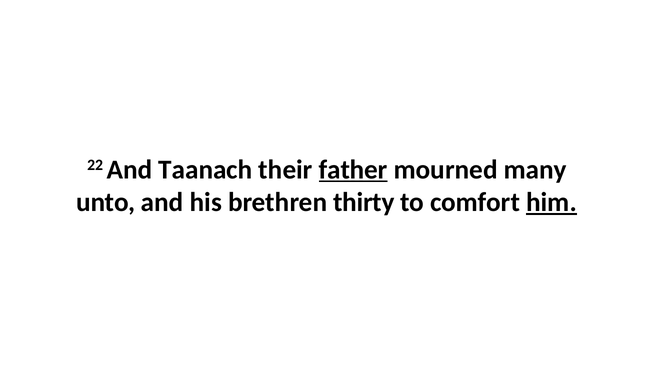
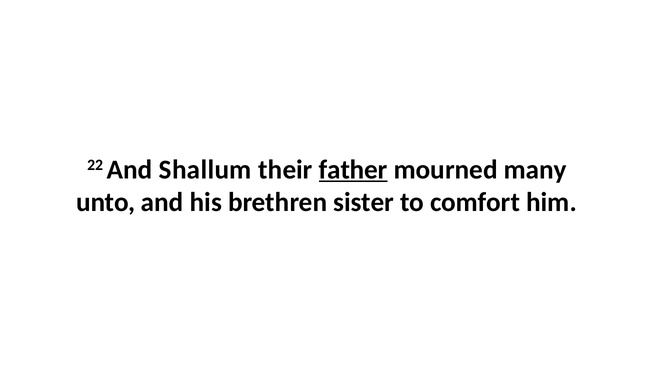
Taanach: Taanach -> Shallum (205, 169)
thirty: thirty -> sister (364, 202)
him underline: present -> none (551, 202)
